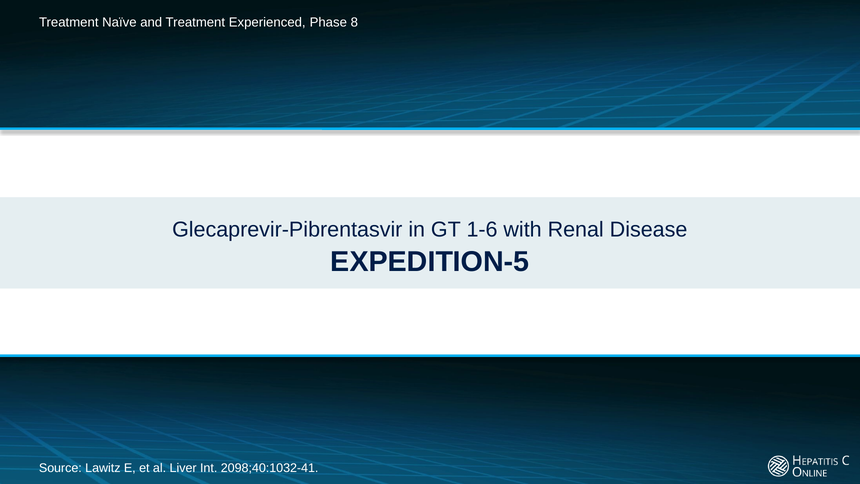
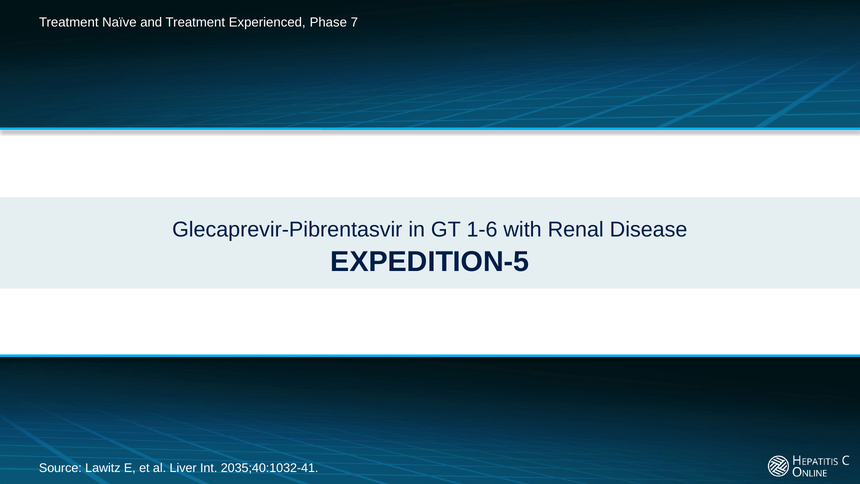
8: 8 -> 7 (354, 22)
2098;40:1032-41: 2098;40:1032-41 -> 2035;40:1032-41 (270, 468)
